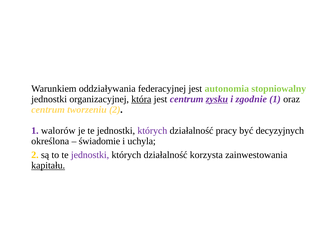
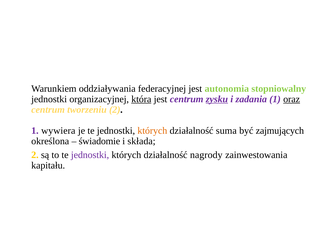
zgodnie: zgodnie -> zadania (251, 99)
oraz underline: none -> present (292, 99)
walorów: walorów -> wywiera (58, 131)
których colour: purple -> orange (152, 131)
pracy: pracy -> suma (226, 131)
decyzyjnych: decyzyjnych -> zajmujących (280, 131)
uchyla: uchyla -> składa (141, 141)
korzysta: korzysta -> nagrody (206, 155)
kapitału underline: present -> none (48, 166)
